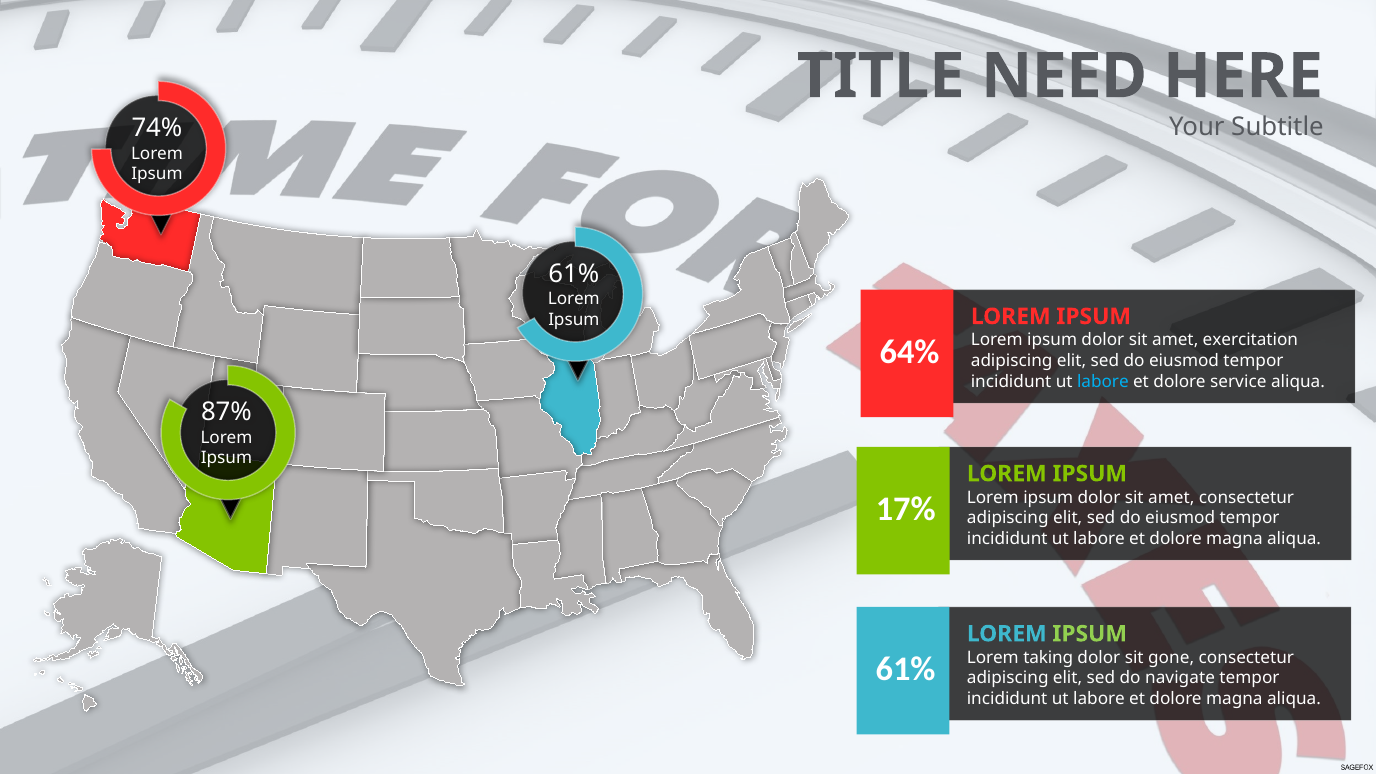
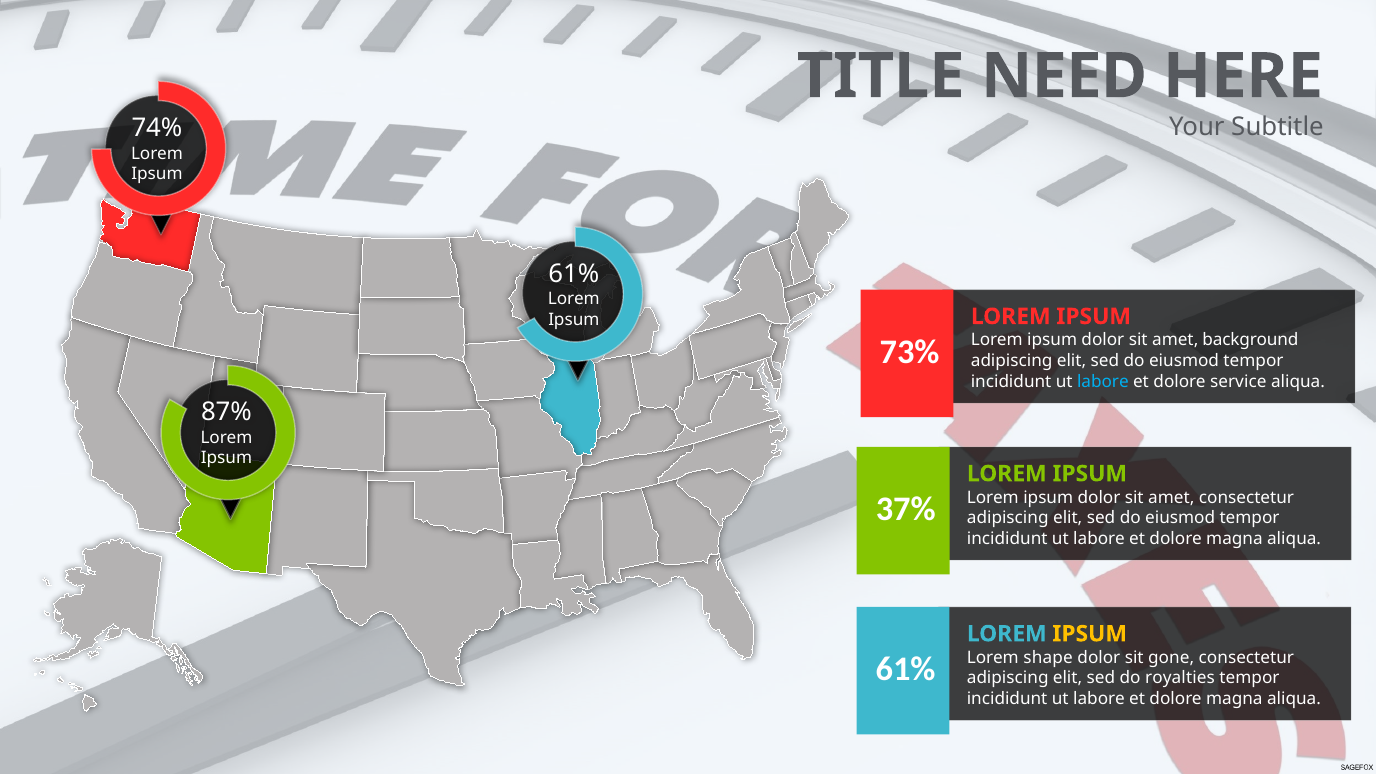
exercitation: exercitation -> background (1250, 340)
64%: 64% -> 73% (910, 352)
17%: 17% -> 37% (906, 509)
IPSUM colour: light green -> yellow (1090, 634)
taking: taking -> shape (1048, 657)
navigate: navigate -> royalties (1180, 678)
